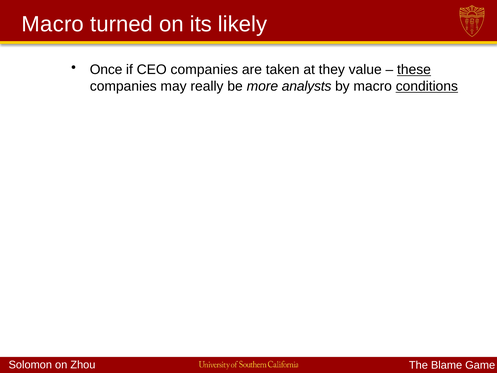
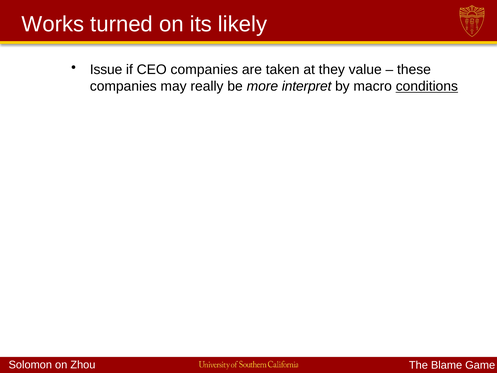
Macro: Macro -> Works (53, 24)
Once: Once -> Issue (106, 70)
these underline: present -> none (414, 70)
analysts: analysts -> interpret (307, 86)
